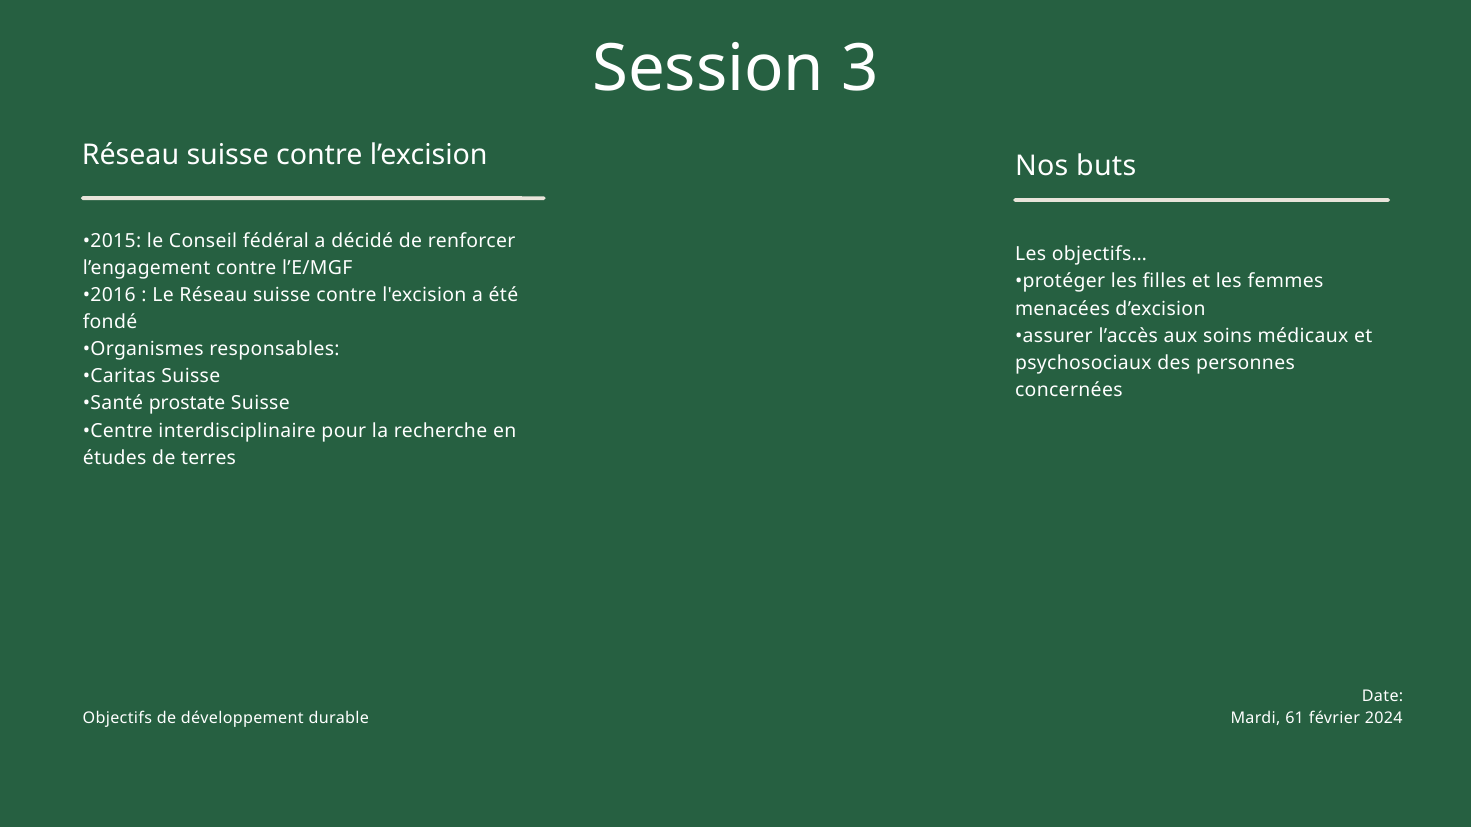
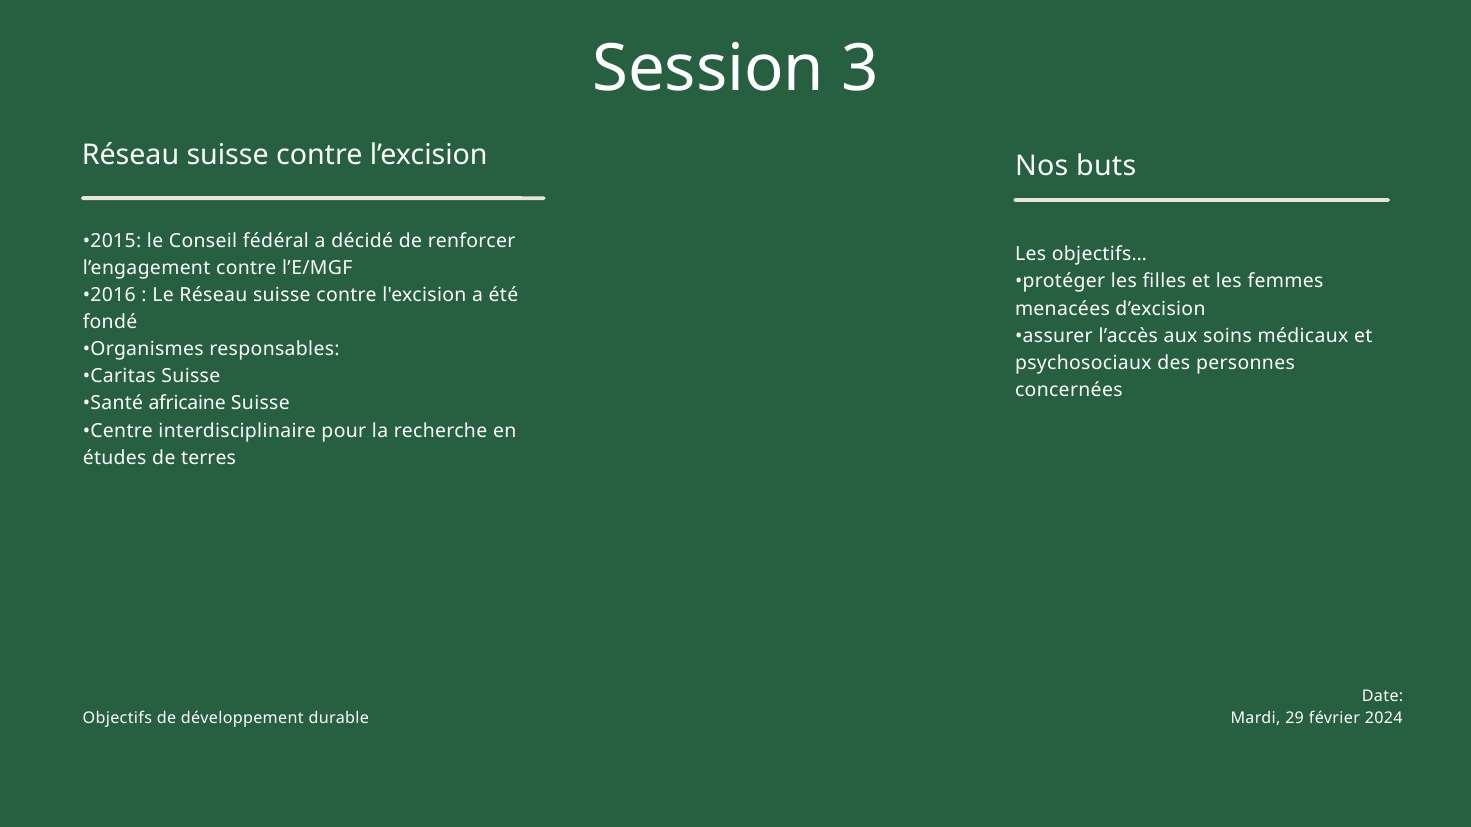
prostate: prostate -> africaine (187, 404)
61: 61 -> 29 (1295, 719)
